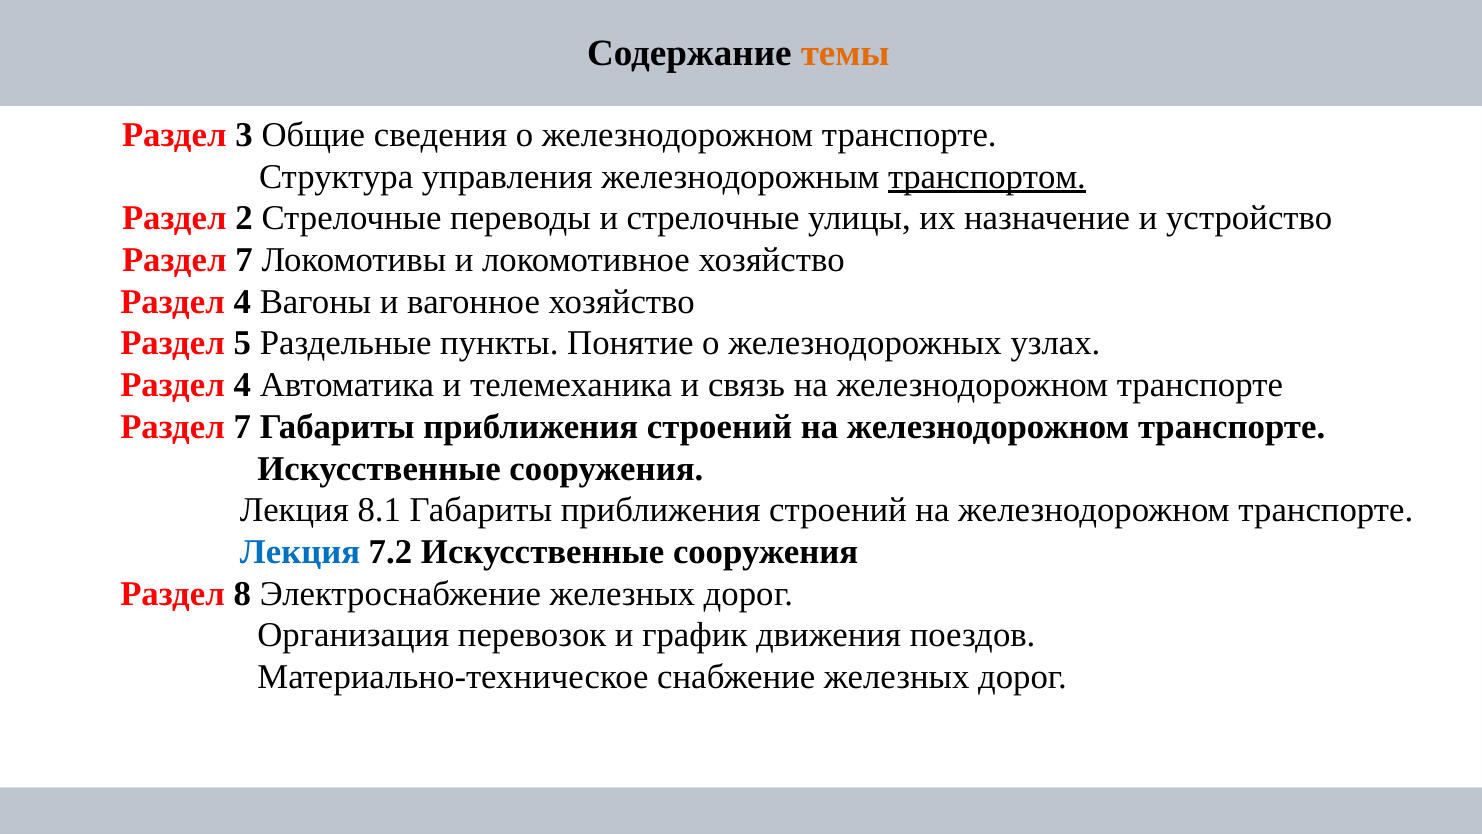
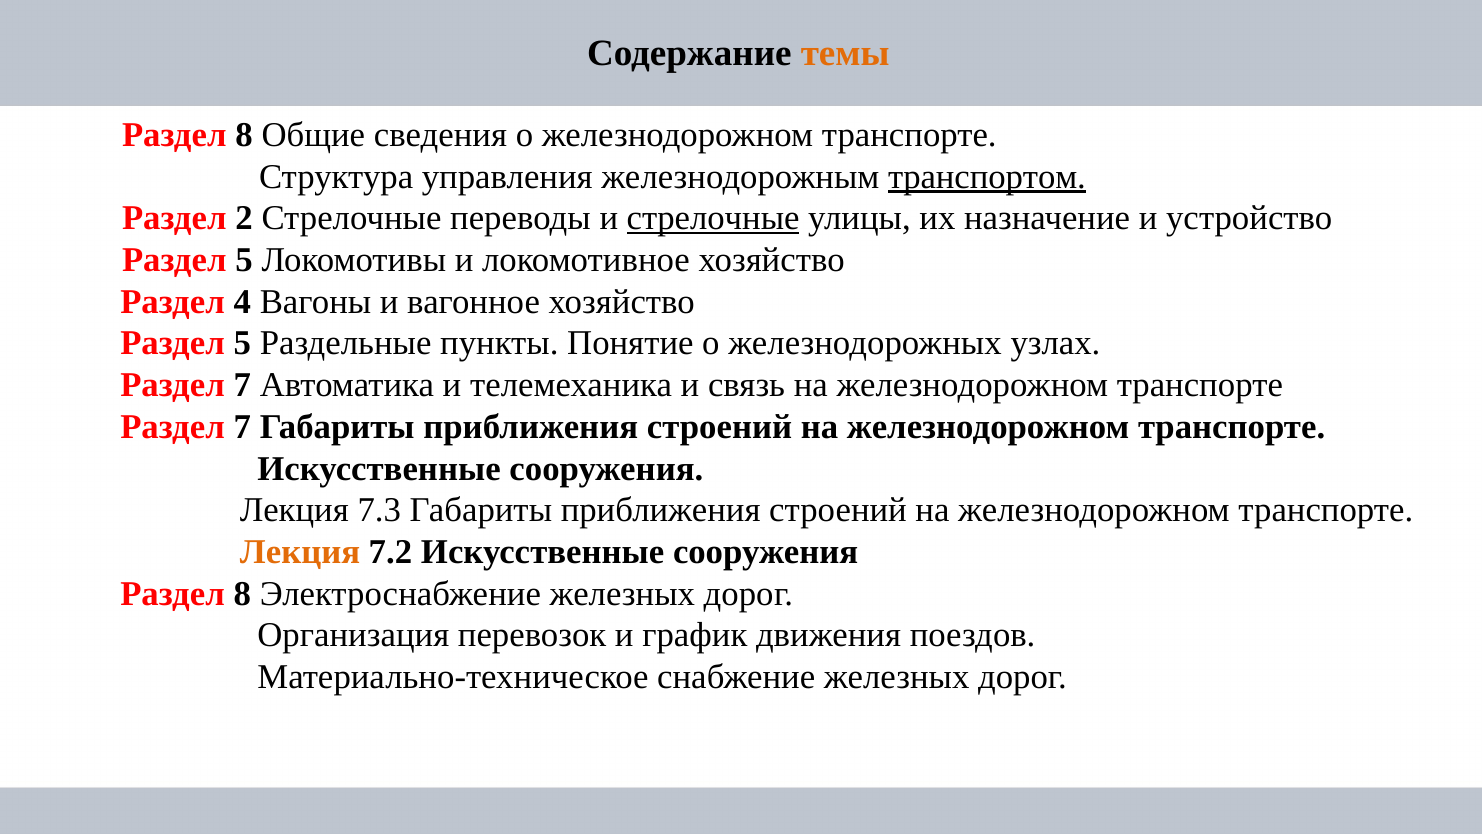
3: 3 -> 8 (244, 135)
стрелочные underline: none -> present (713, 218)
7: 7 -> 5 (244, 260)
4: 4 -> 7 (242, 385)
8.1: 8.1 -> 7.3 (379, 510)
Лекция colour: blue -> orange (300, 552)
